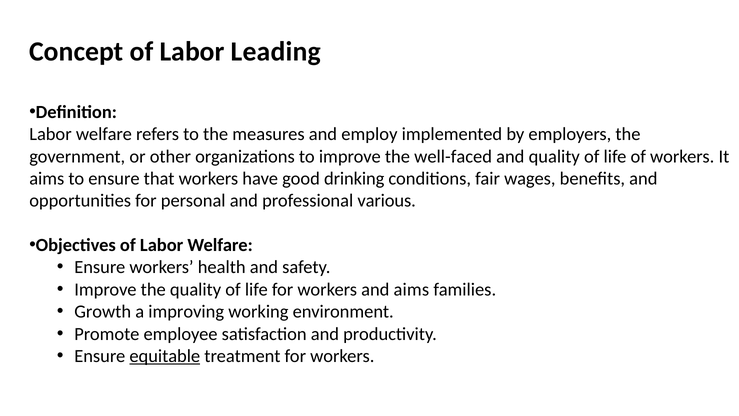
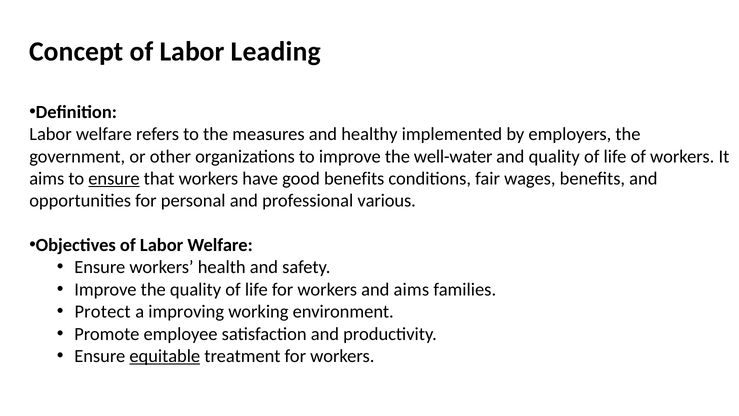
employ: employ -> healthy (369, 134)
well-faced: well-faced -> well-water (453, 156)
ensure underline: none -> present (114, 179)
good drinking: drinking -> benefits (354, 179)
Growth: Growth -> Protect (103, 312)
